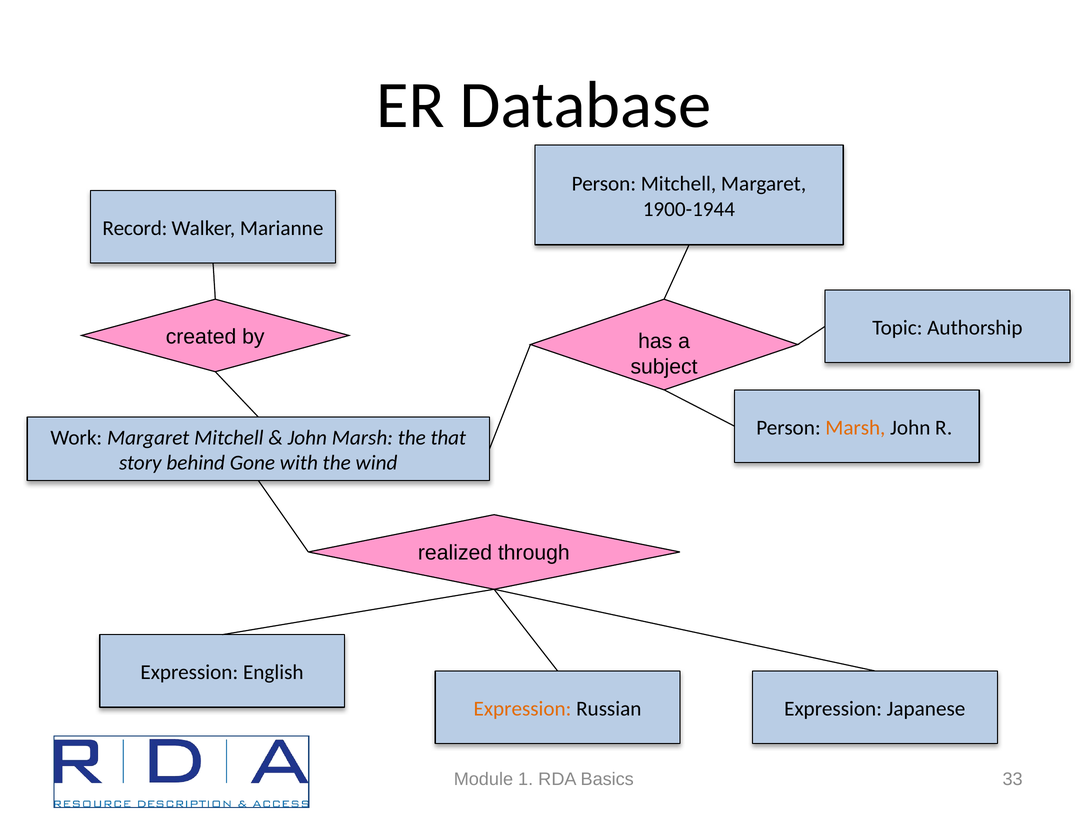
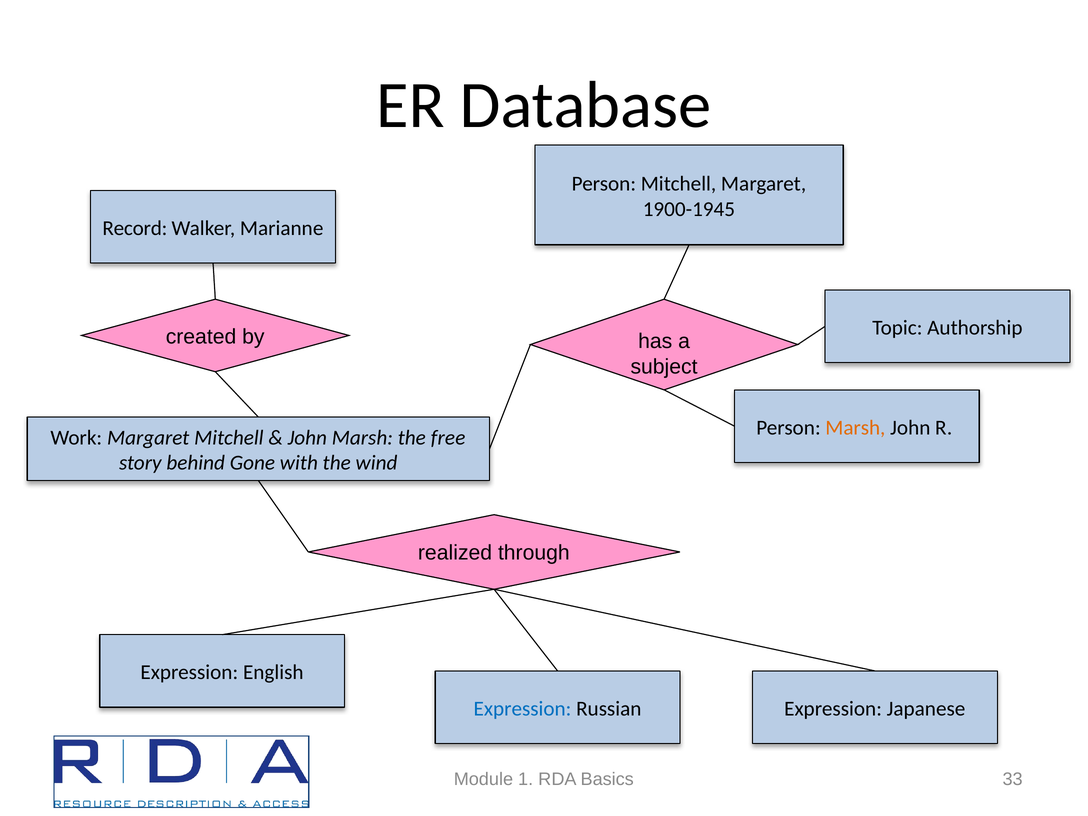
1900-1944: 1900-1944 -> 1900-1945 (689, 209)
that: that -> free (448, 438)
Expression colour: orange -> blue (522, 709)
